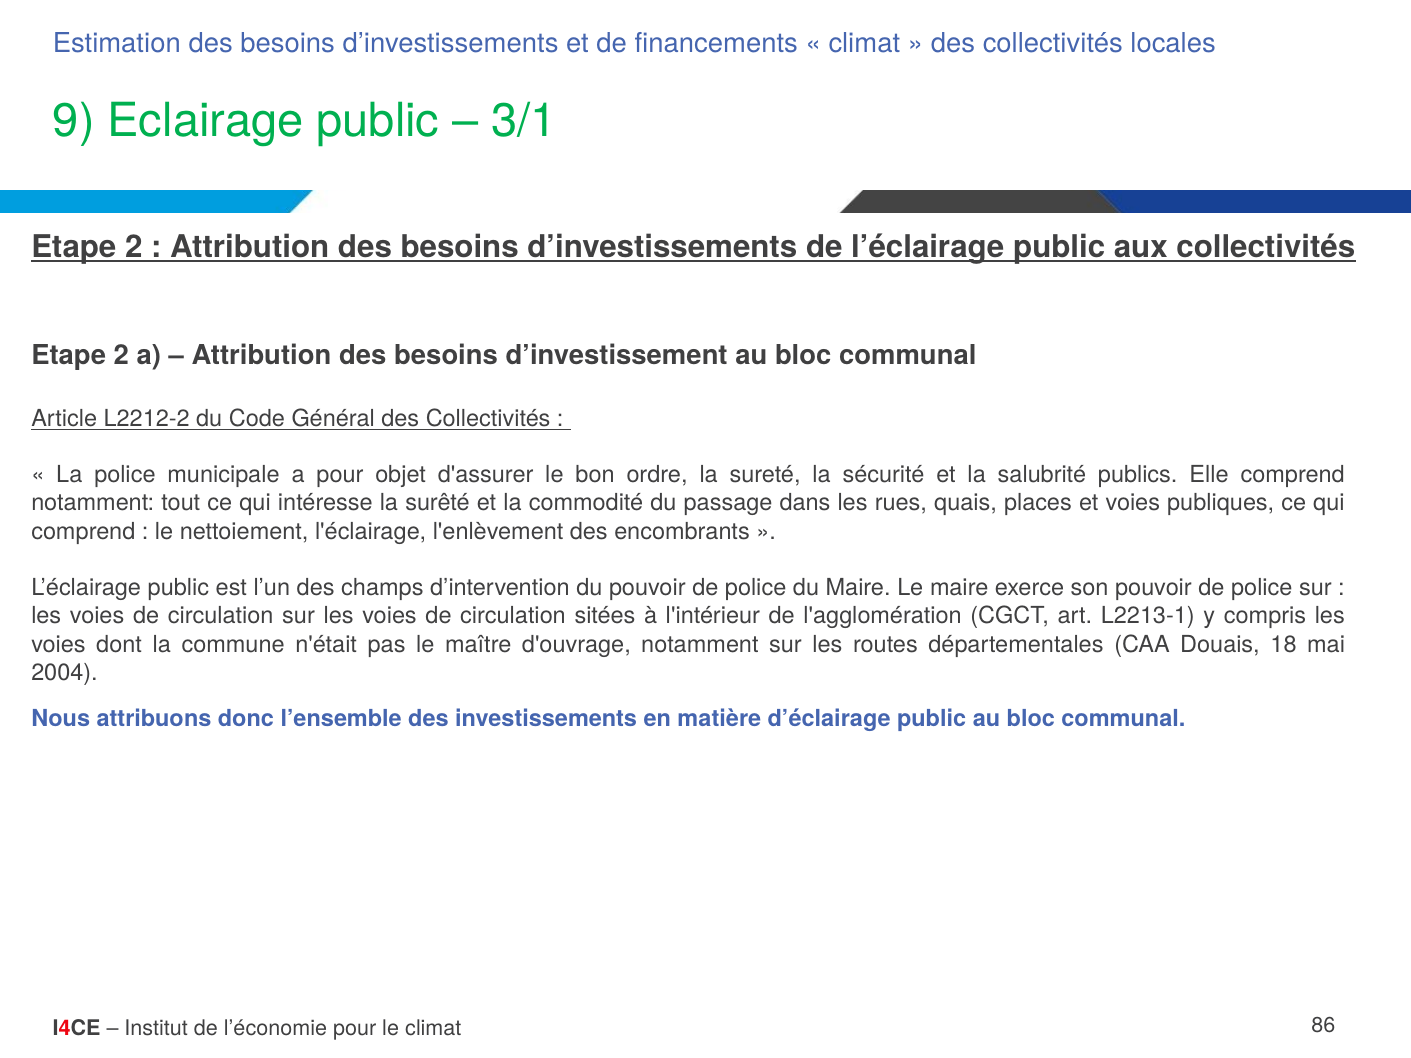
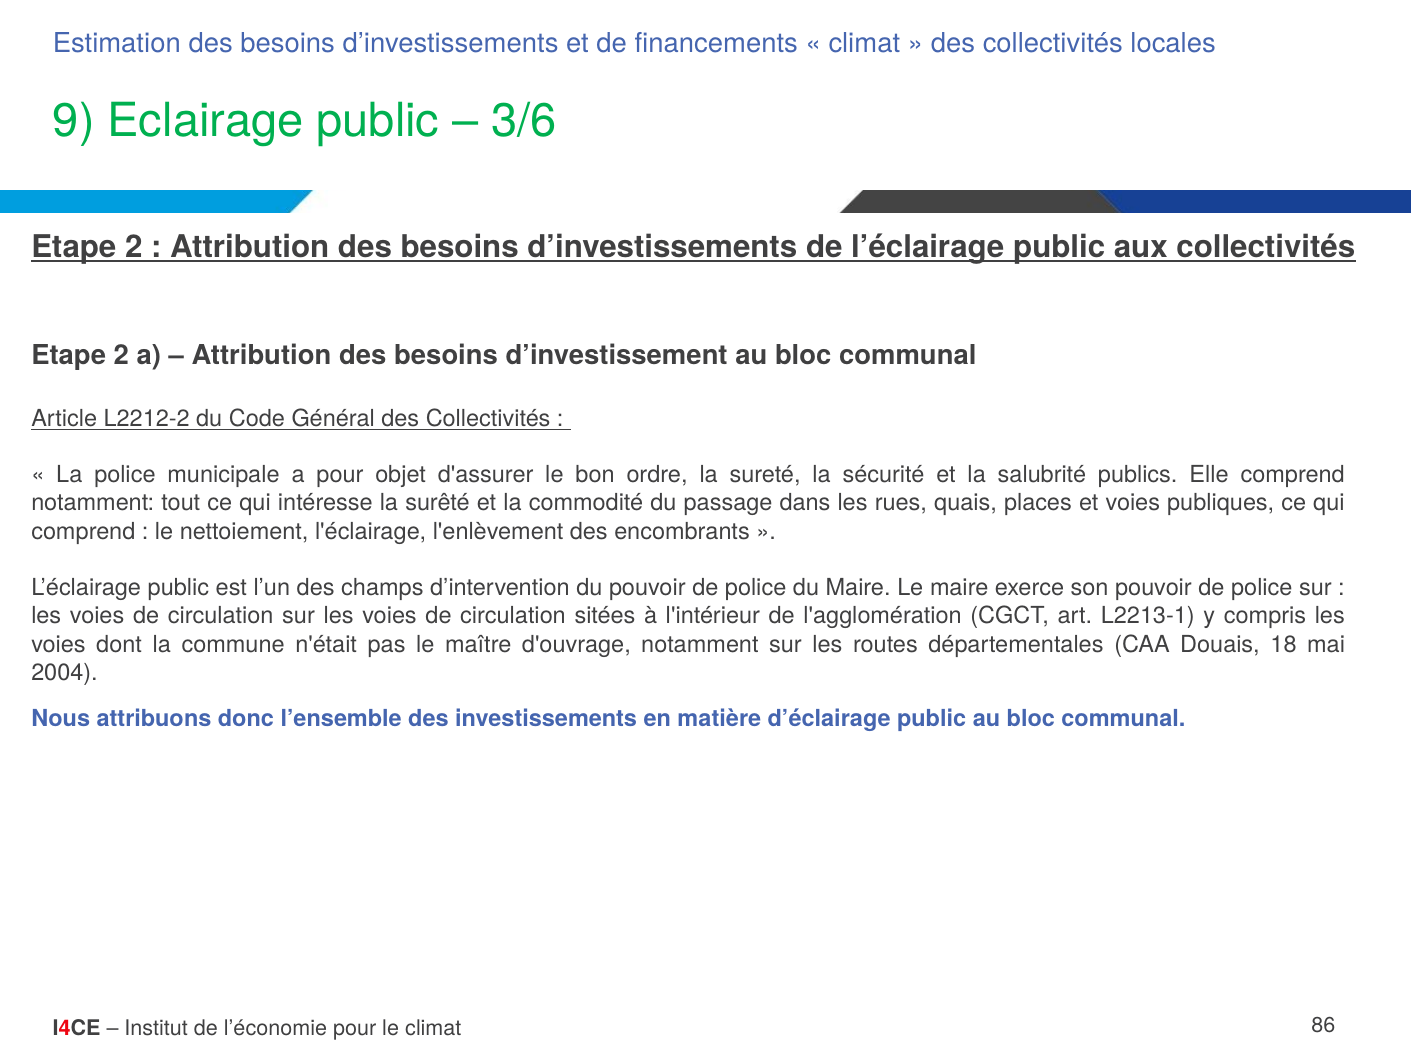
3/1: 3/1 -> 3/6 (524, 121)
